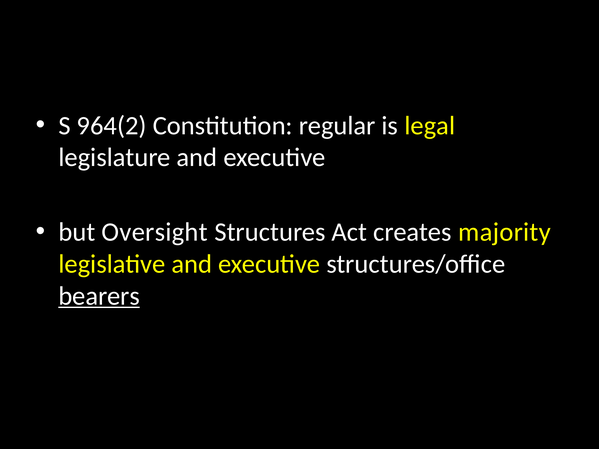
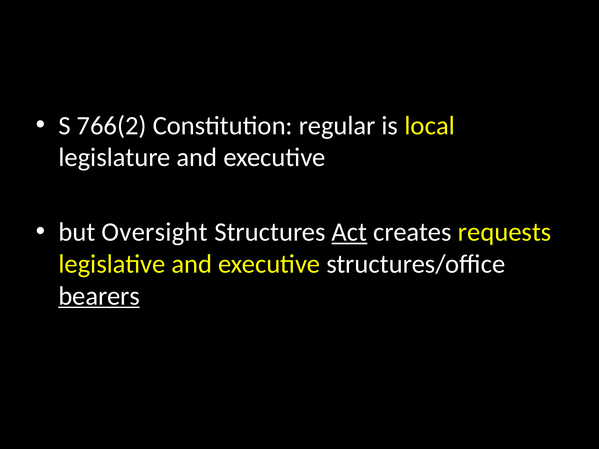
964(2: 964(2 -> 766(2 (112, 126)
legal: legal -> local (430, 126)
Act underline: none -> present (349, 232)
majority: majority -> requests (505, 232)
